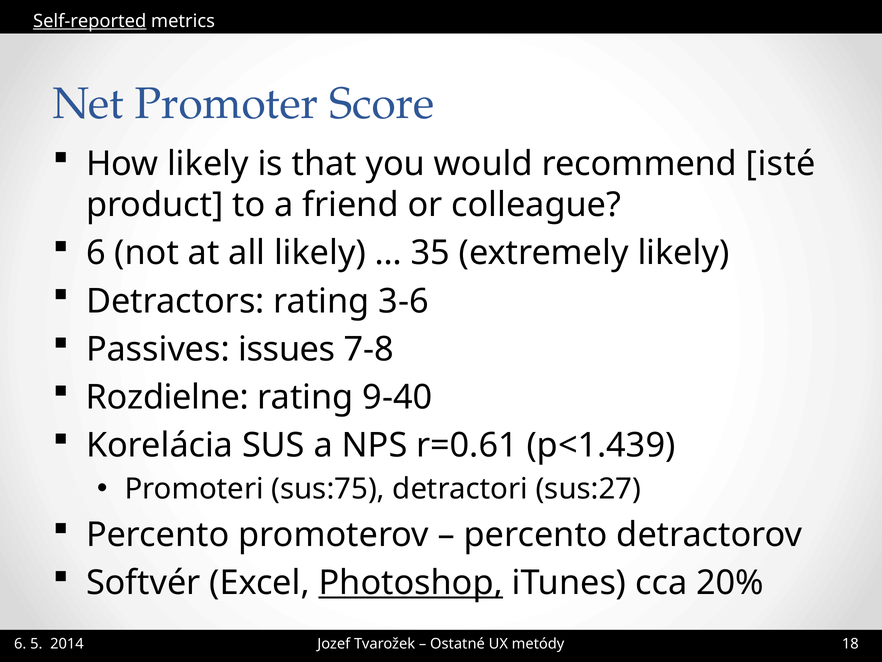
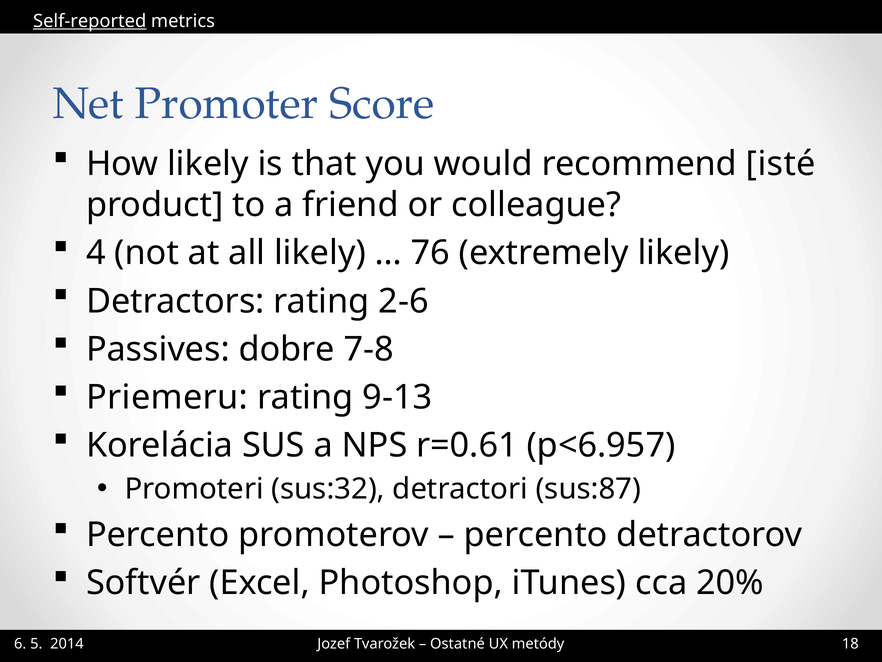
6: 6 -> 4 (96, 253)
35: 35 -> 76 (430, 253)
3-6: 3-6 -> 2-6 (404, 301)
issues: issues -> dobre (287, 349)
Rozdielne: Rozdielne -> Priemeru (167, 397)
9-40: 9-40 -> 9-13 (397, 397)
p<1.439: p<1.439 -> p<6.957 (601, 445)
sus:75: sus:75 -> sus:32 (328, 489)
sus:27: sus:27 -> sus:87 (588, 489)
Photoshop underline: present -> none (411, 582)
